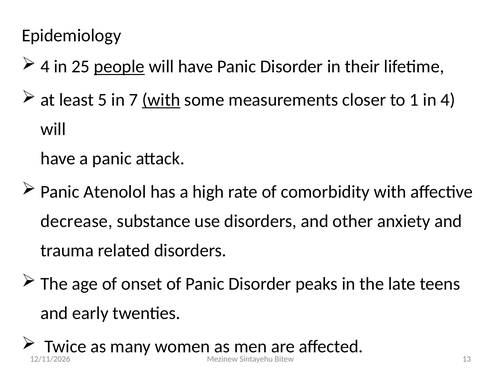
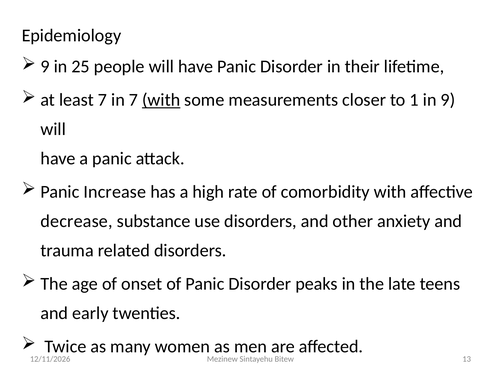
4: 4 -> 9 (45, 67)
people underline: present -> none (119, 67)
least 5: 5 -> 7 (103, 100)
in 4: 4 -> 9 (448, 100)
Atenolol: Atenolol -> Increase (115, 192)
